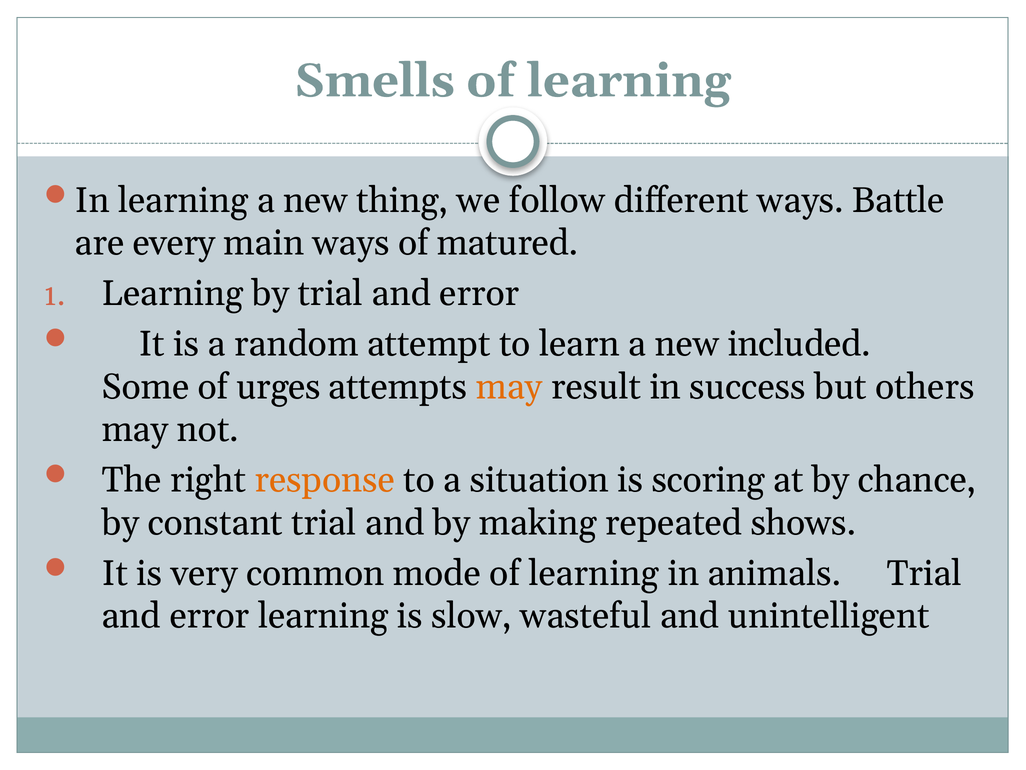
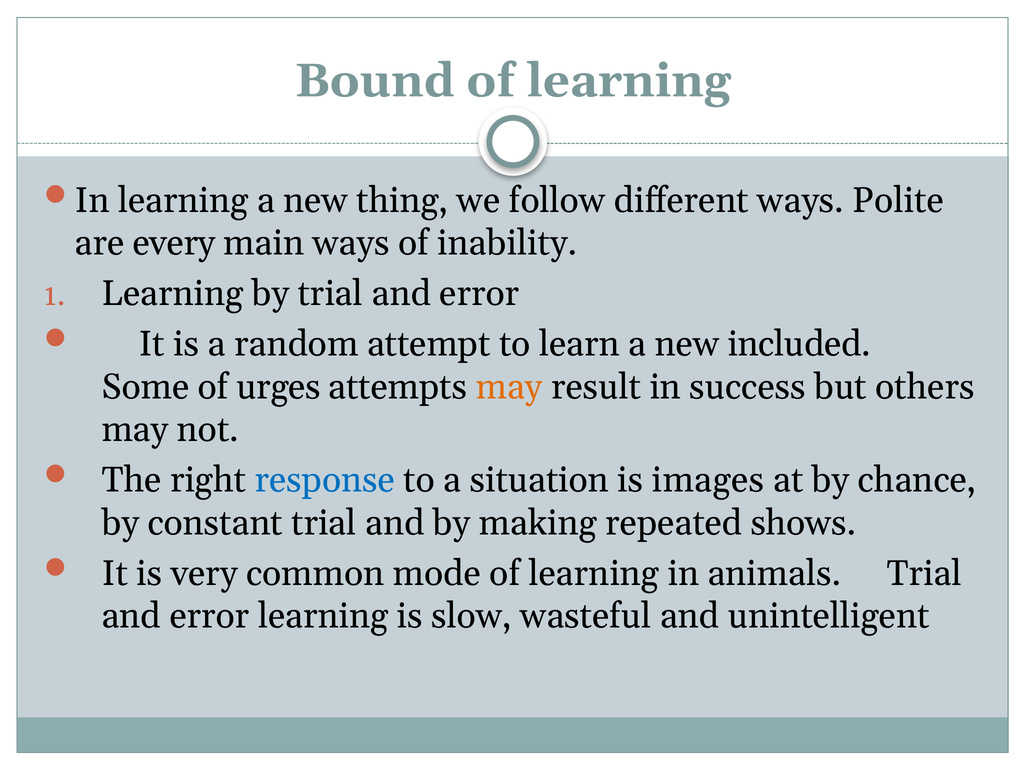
Smells: Smells -> Bound (374, 81)
Battle: Battle -> Polite (898, 200)
matured: matured -> inability (507, 243)
response colour: orange -> blue (325, 480)
scoring: scoring -> images (708, 480)
